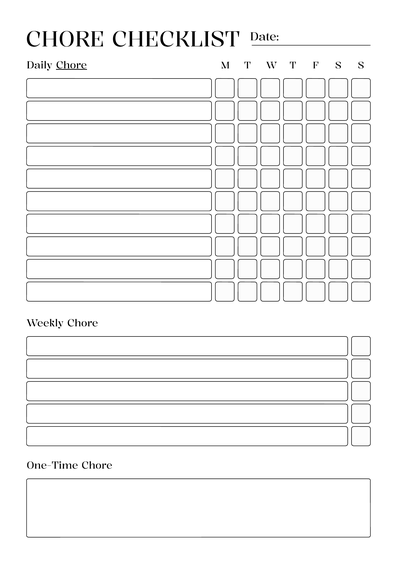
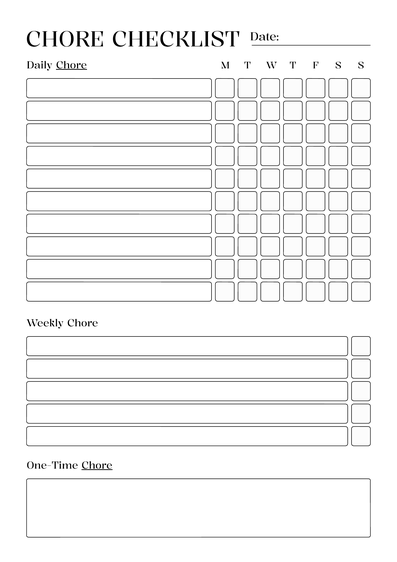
Chore underline: none -> present (97, 465)
